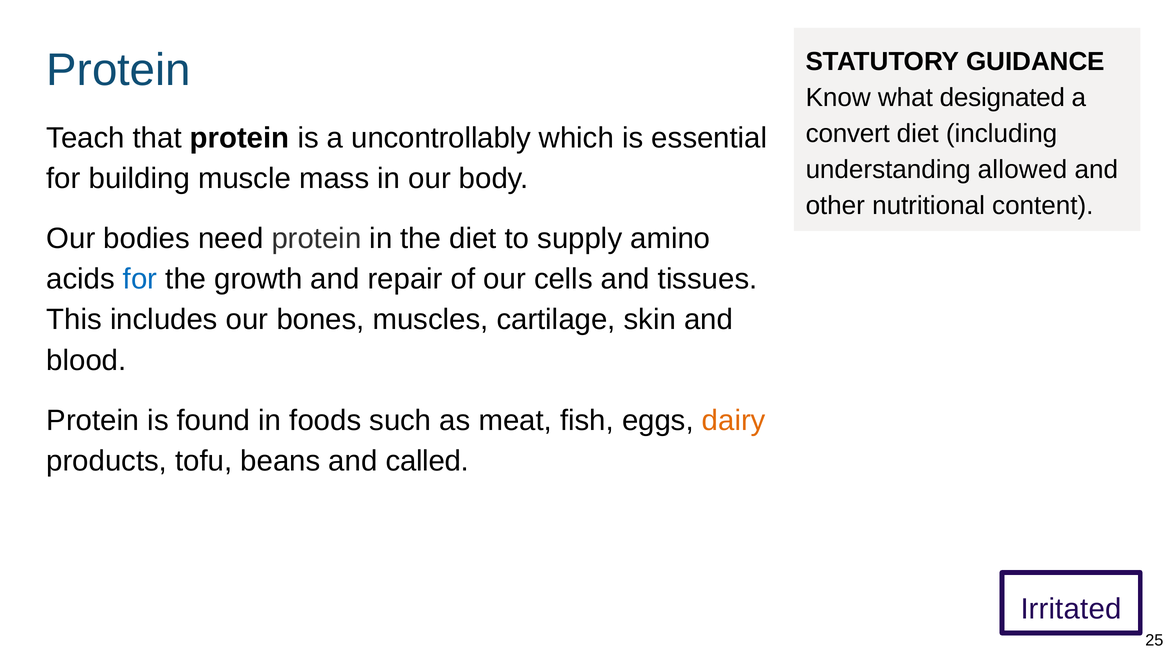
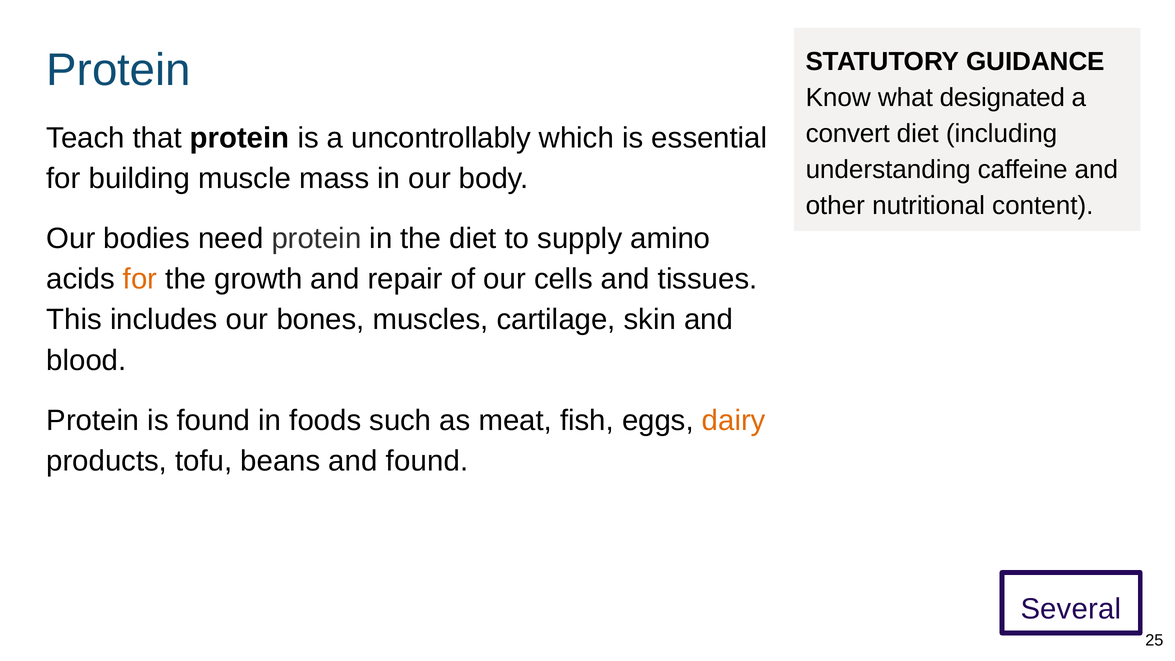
allowed: allowed -> caffeine (1023, 170)
for colour: blue -> orange (140, 279)
and called: called -> found (427, 461)
Irritated: Irritated -> Several (1071, 609)
